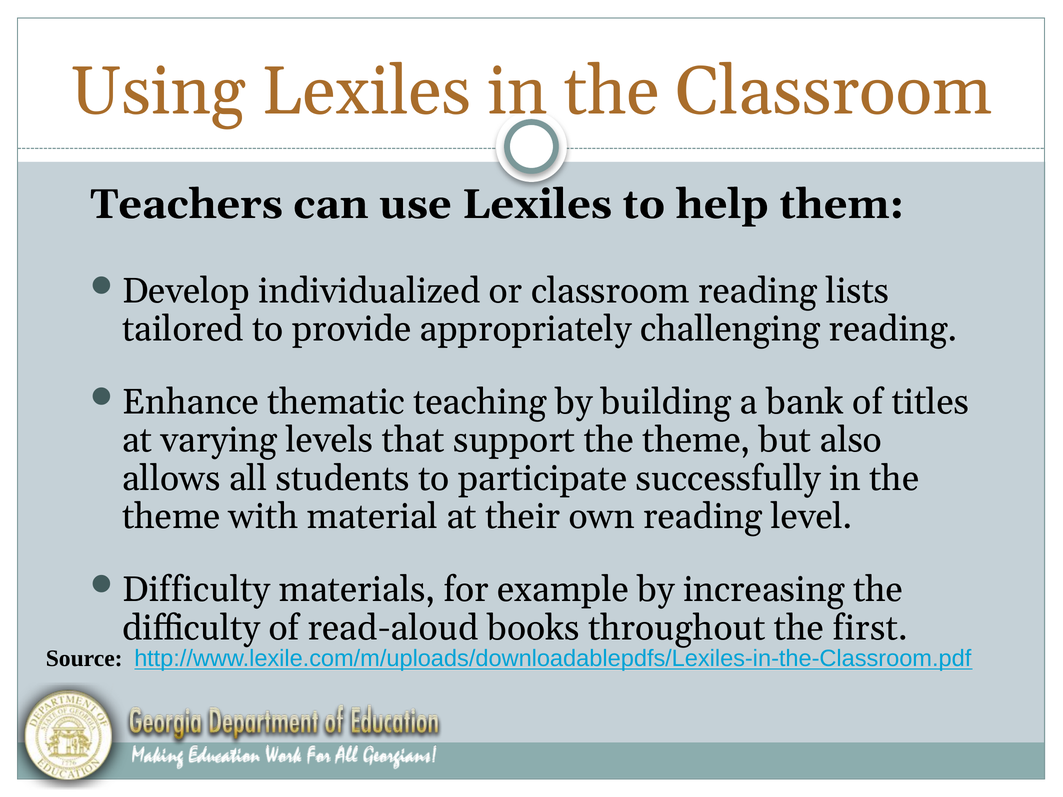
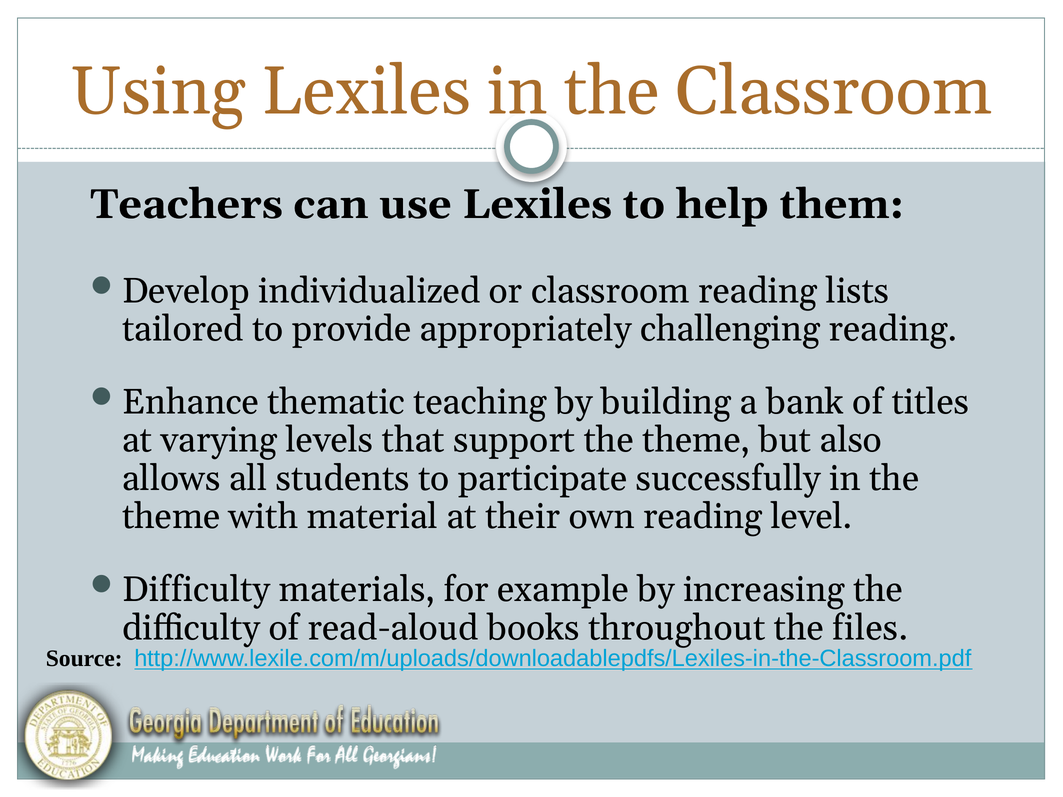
first: first -> files (870, 628)
